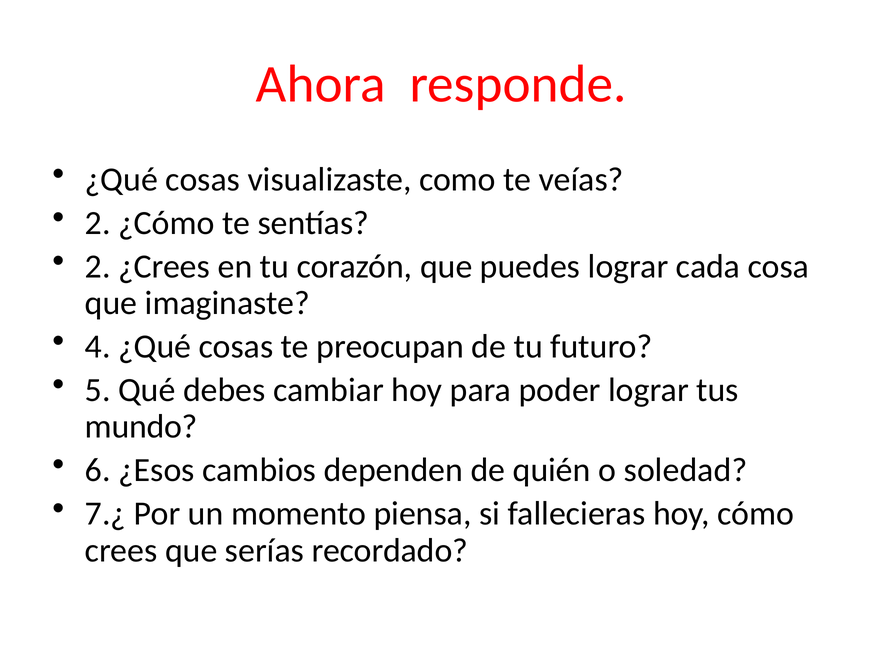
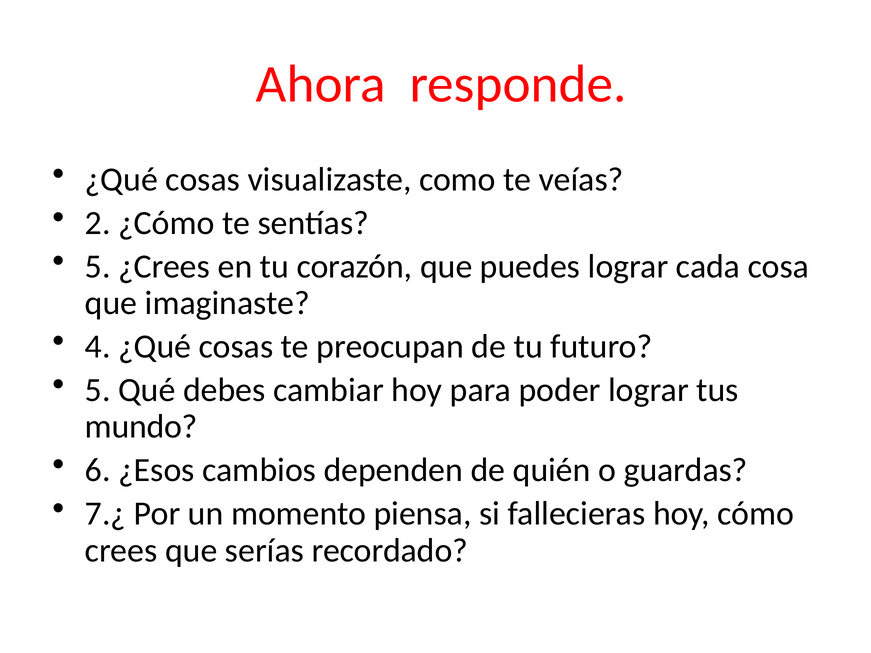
2: 2 -> 5 (98, 267)
soledad: soledad -> guardas (686, 470)
